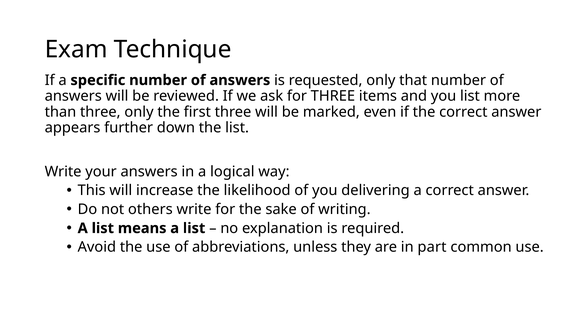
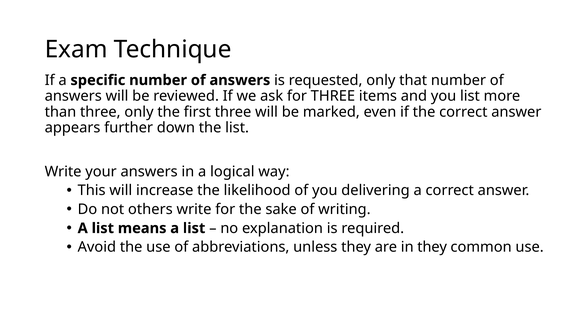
in part: part -> they (432, 247)
